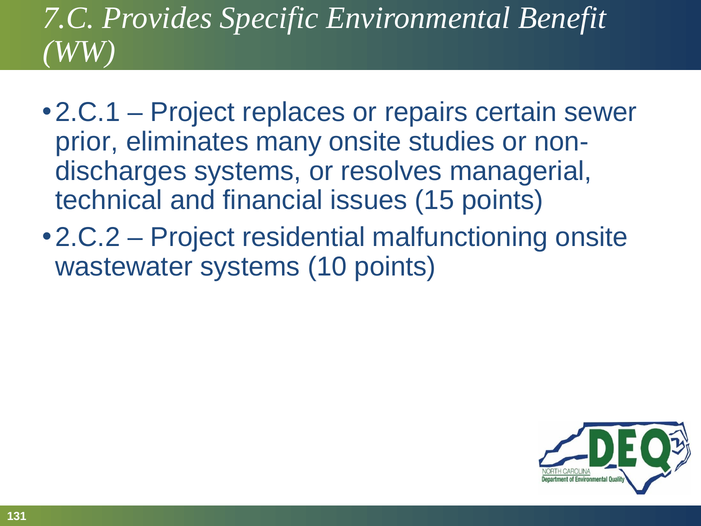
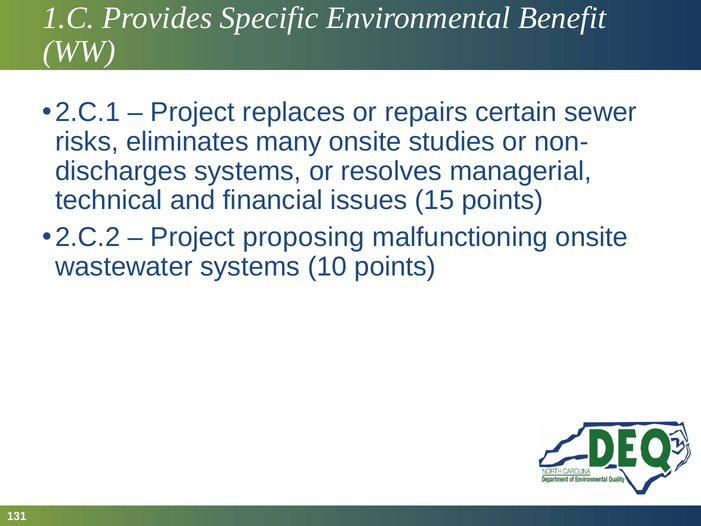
7.C: 7.C -> 1.C (69, 18)
prior: prior -> risks (87, 142)
residential: residential -> proposing (304, 237)
